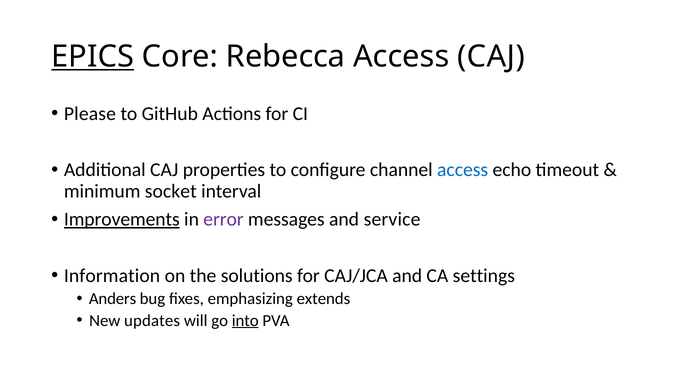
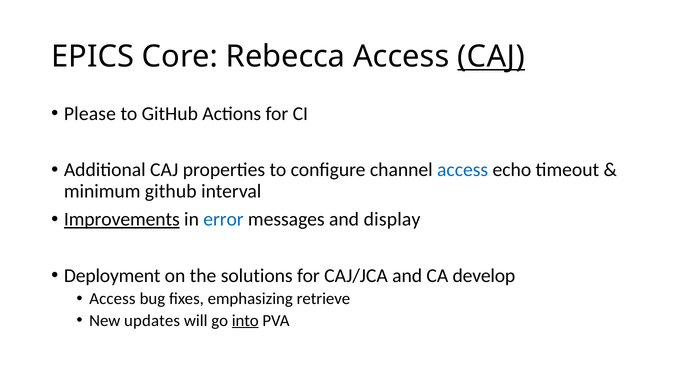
EPICS underline: present -> none (93, 57)
CAJ underline: none -> present (491, 57)
minimum socket: socket -> github (171, 191)
error colour: purple -> blue (223, 220)
service: service -> display (392, 220)
Information: Information -> Deployment (112, 276)
settings: settings -> develop (484, 276)
Anders: Anders -> Access (112, 299)
extends: extends -> retrieve (323, 299)
